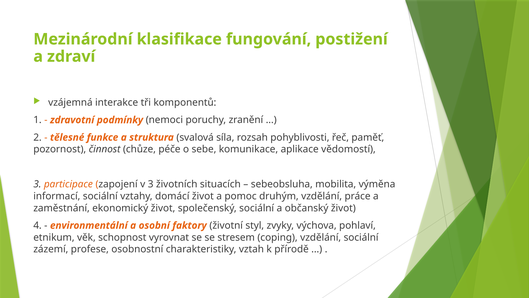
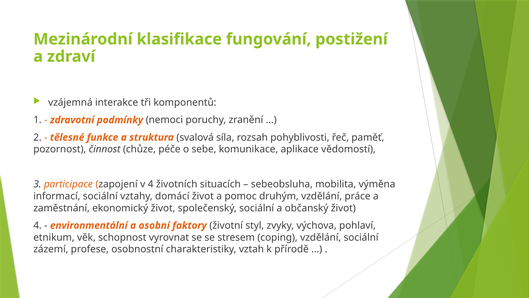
v 3: 3 -> 4 (151, 184)
